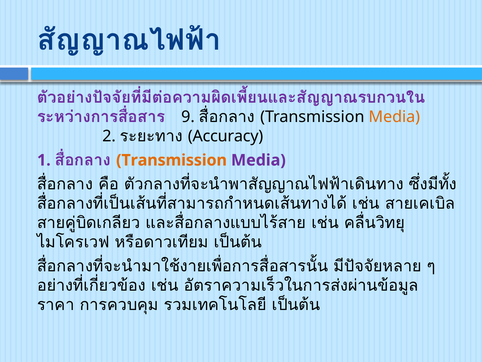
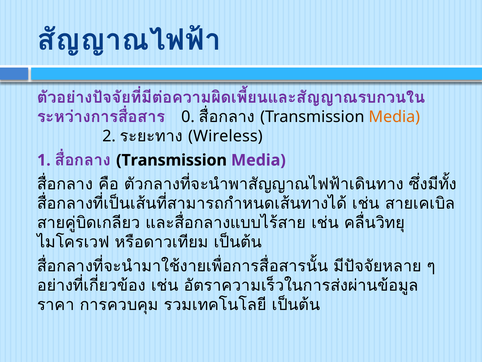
9: 9 -> 0 (188, 117)
Accuracy: Accuracy -> Wireless (225, 136)
Transmission colour: orange -> black (172, 160)
